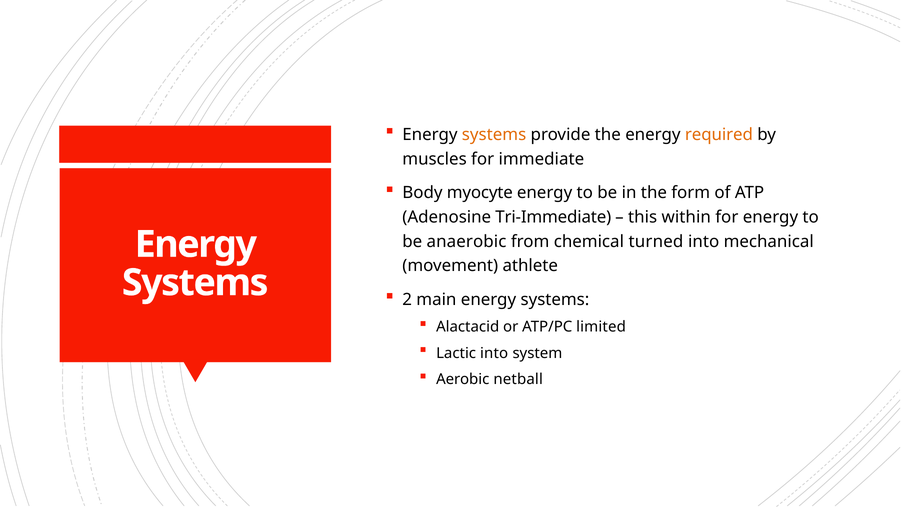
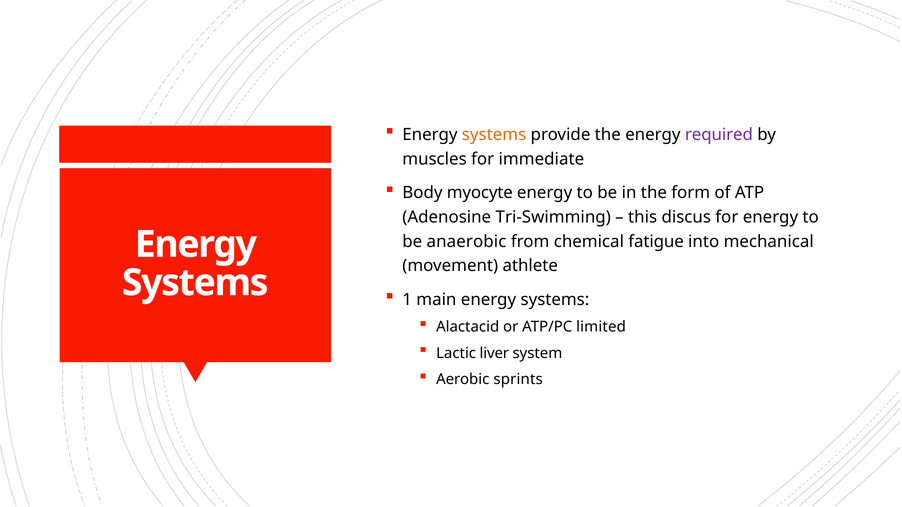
required colour: orange -> purple (719, 135)
Tri-Immediate: Tri-Immediate -> Tri-Swimming (553, 217)
within: within -> discus (686, 217)
turned: turned -> fatigue (656, 242)
2: 2 -> 1 (407, 300)
Lactic into: into -> liver (494, 353)
netball: netball -> sprints (518, 380)
